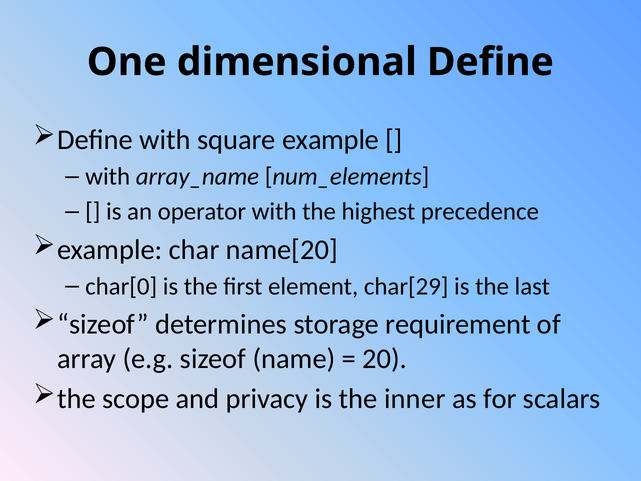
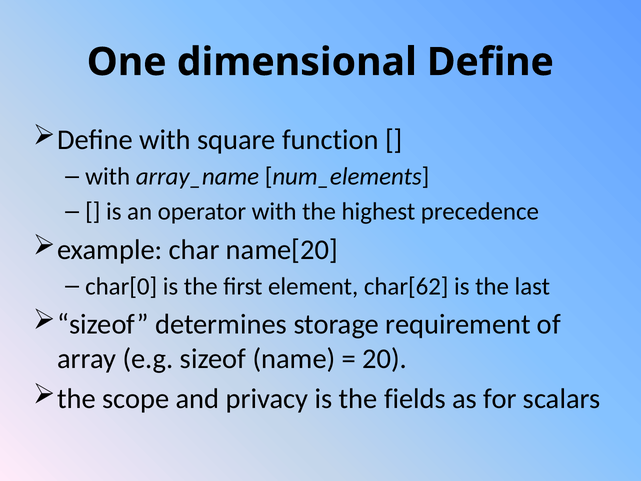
square example: example -> function (330, 140)
char[29: char[29 -> char[62 (406, 286)
inner: inner -> fields (415, 398)
